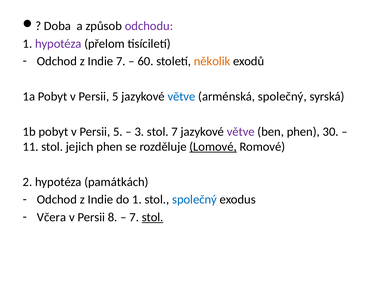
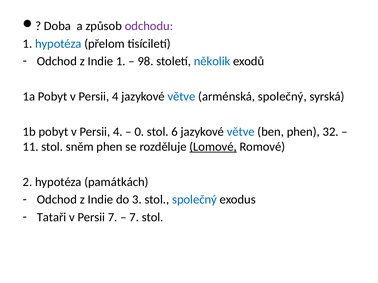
hypotéza colour: purple -> blue (58, 44)
Indie 7: 7 -> 1 (121, 61)
60: 60 -> 98 (146, 61)
několik colour: orange -> blue (212, 61)
5: 5 -> 4 (115, 97)
5: 5 -> 4 (118, 132)
3: 3 -> 0 (139, 132)
stol 7: 7 -> 6 (175, 132)
větve colour: purple -> blue (241, 132)
30: 30 -> 32 (331, 132)
jejich: jejich -> sněm (80, 147)
do 1: 1 -> 3 (137, 200)
Včera: Včera -> Tataři (52, 218)
Persii 8: 8 -> 7 (113, 218)
stol underline: present -> none (153, 218)
